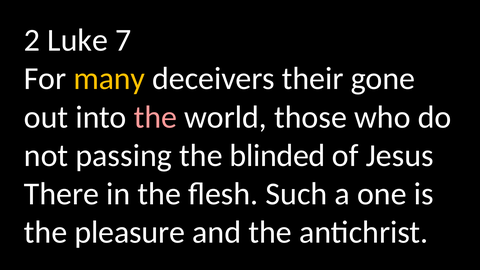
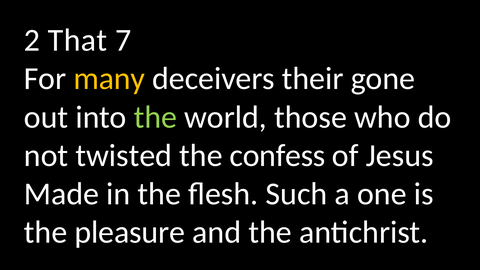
Luke: Luke -> That (77, 40)
the colour: pink -> light green (155, 117)
passing: passing -> twisted (124, 156)
blinded: blinded -> confess (277, 156)
There: There -> Made (61, 194)
